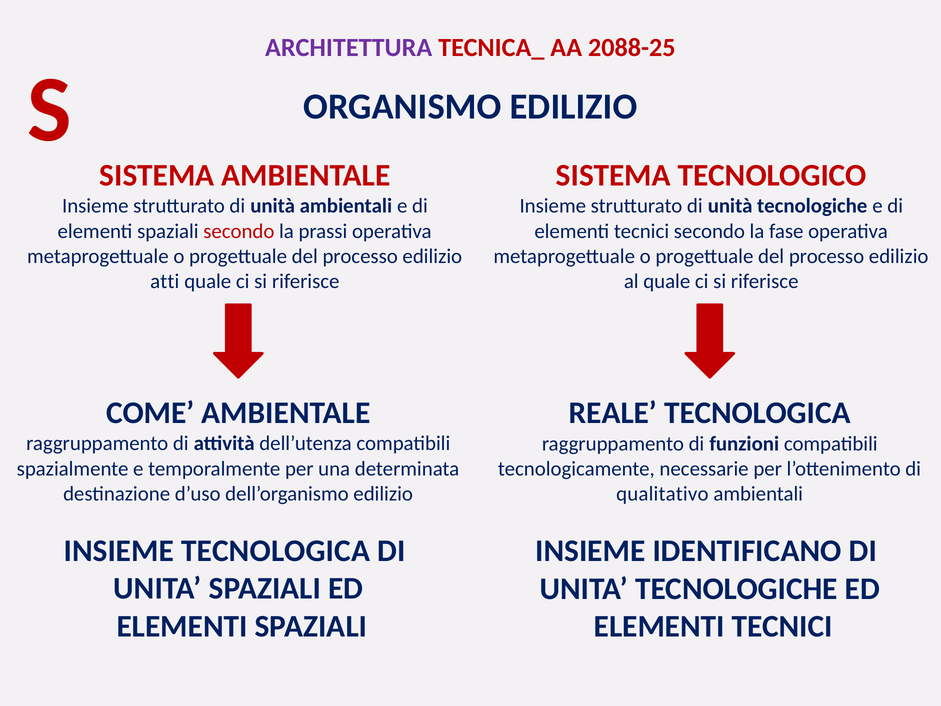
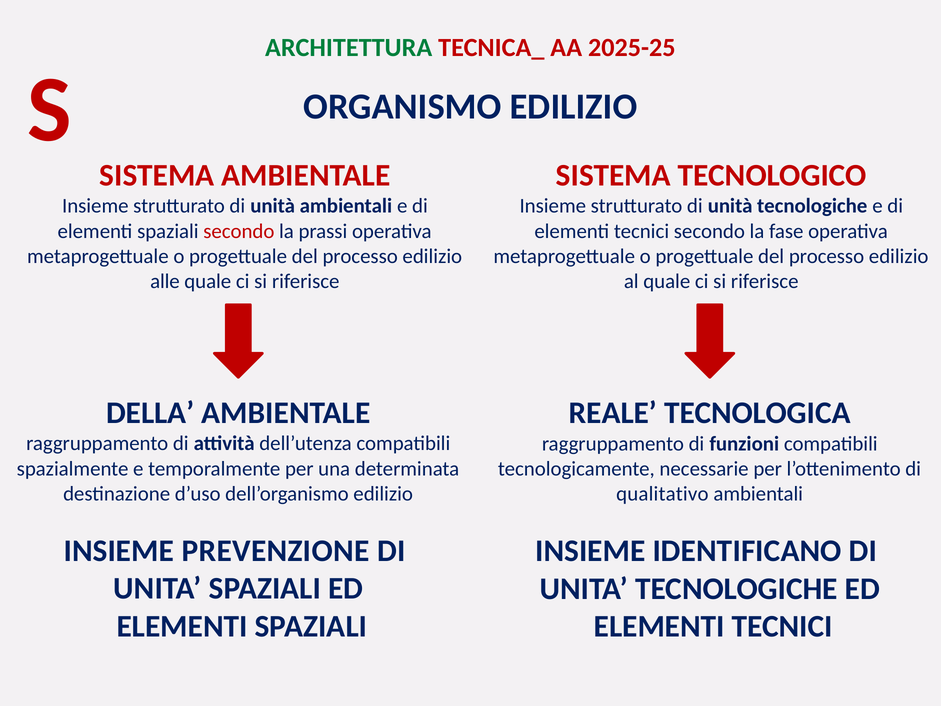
ARCHITETTURA colour: purple -> green (349, 47)
2088-25: 2088-25 -> 2025-25 (632, 47)
atti: atti -> alle (165, 281)
COME: COME -> DELLA (150, 413)
INSIEME TECNOLOGICA: TECNOLOGICA -> PREVENZIONE (275, 551)
